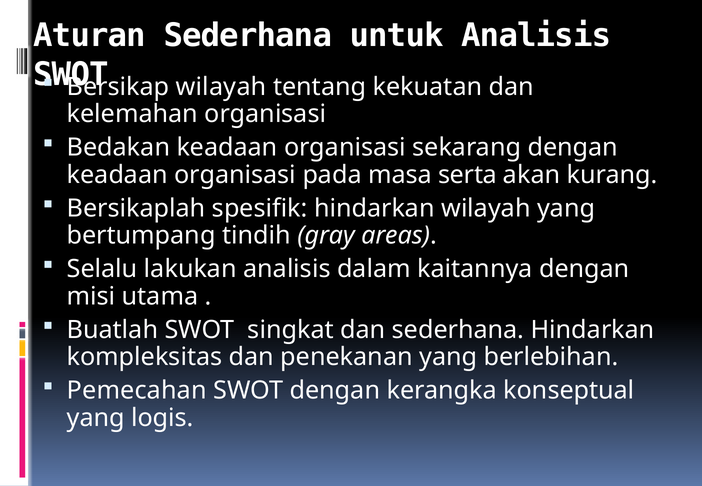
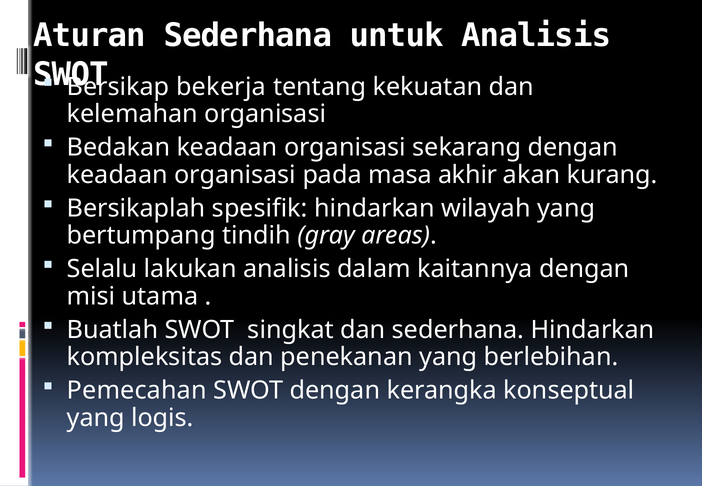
Bersikap wilayah: wilayah -> bekerja (221, 87)
serta: serta -> akhir (468, 175)
